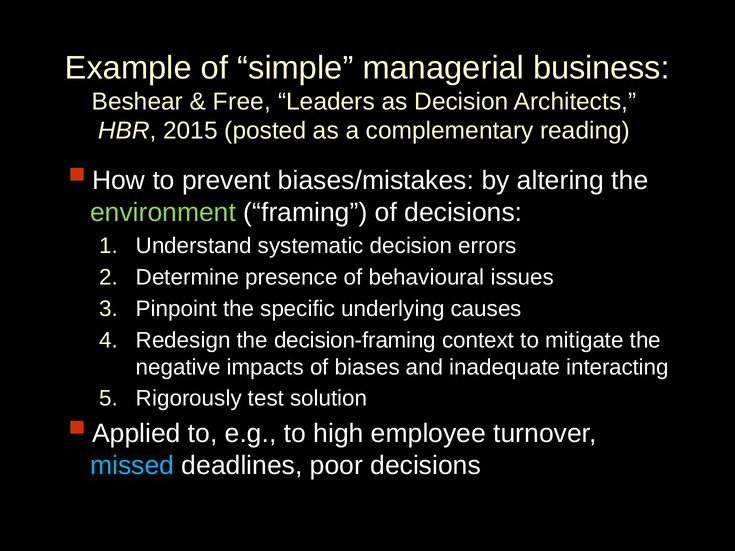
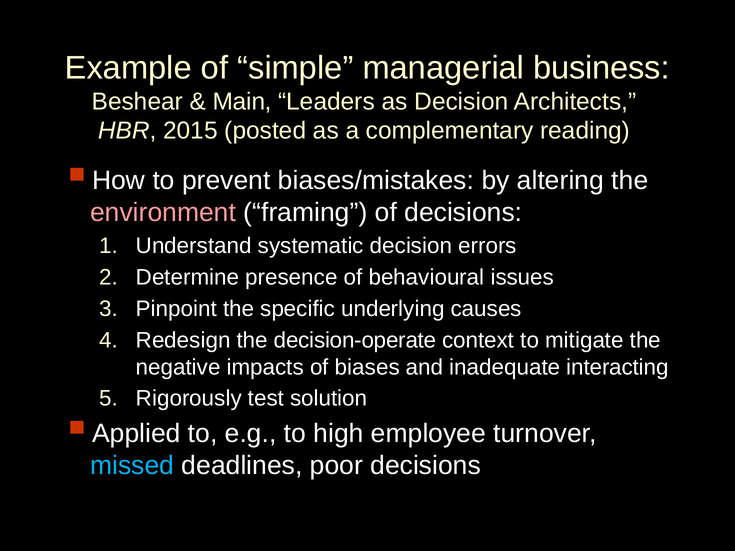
Free: Free -> Main (242, 102)
environment colour: light green -> pink (163, 213)
decision-framing: decision-framing -> decision-operate (355, 340)
